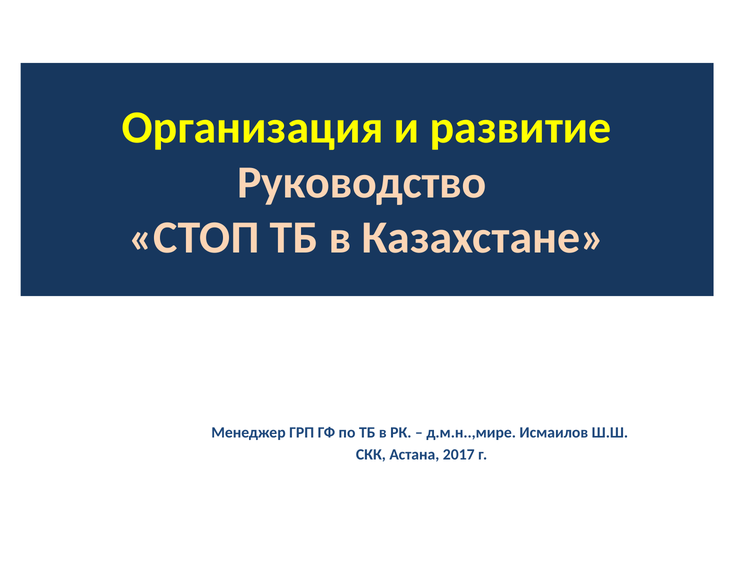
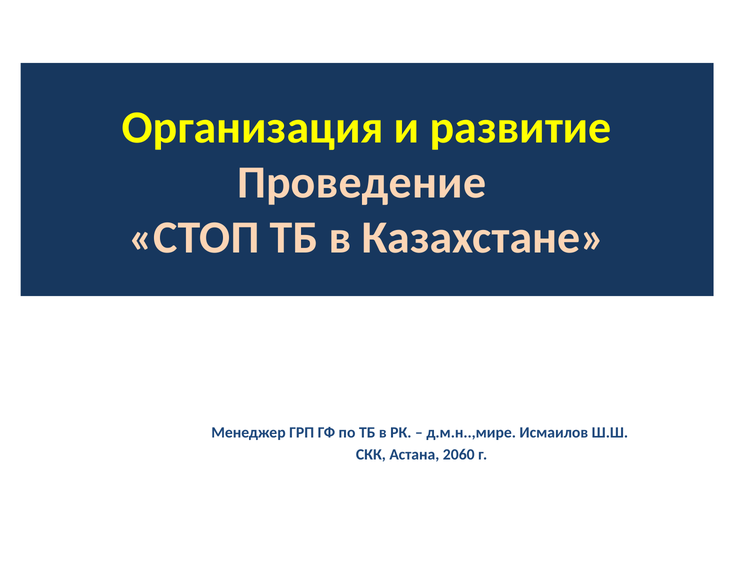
Руководство: Руководство -> Проведение (362, 183)
2017: 2017 -> 2060 (459, 455)
